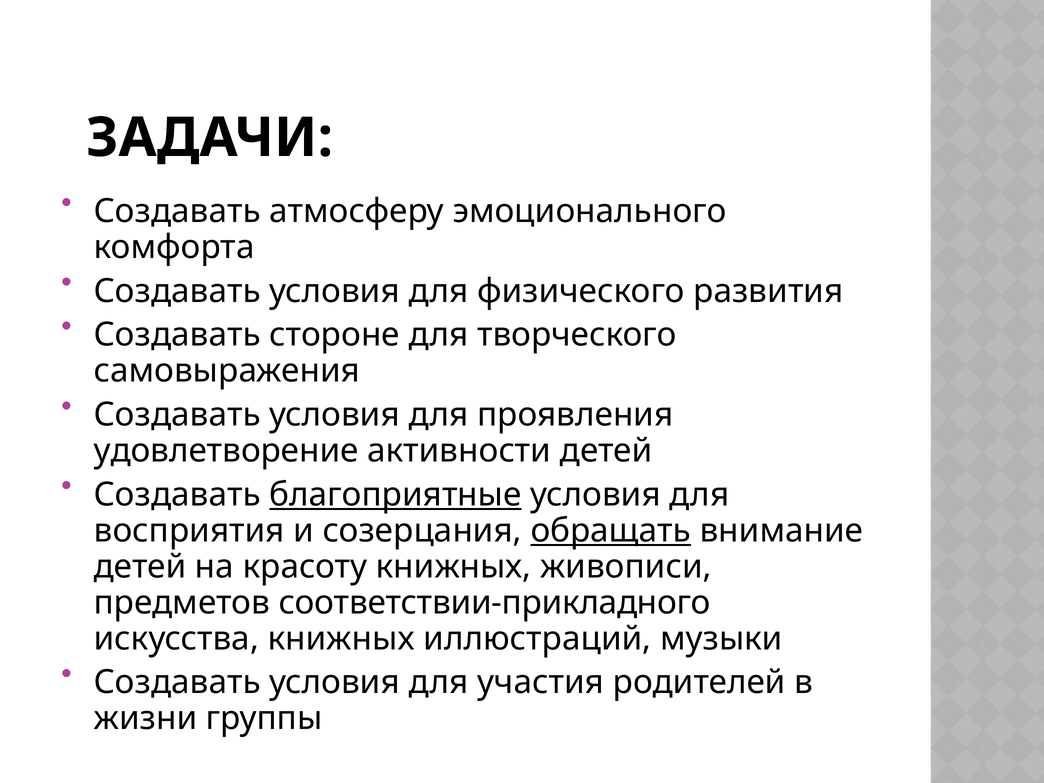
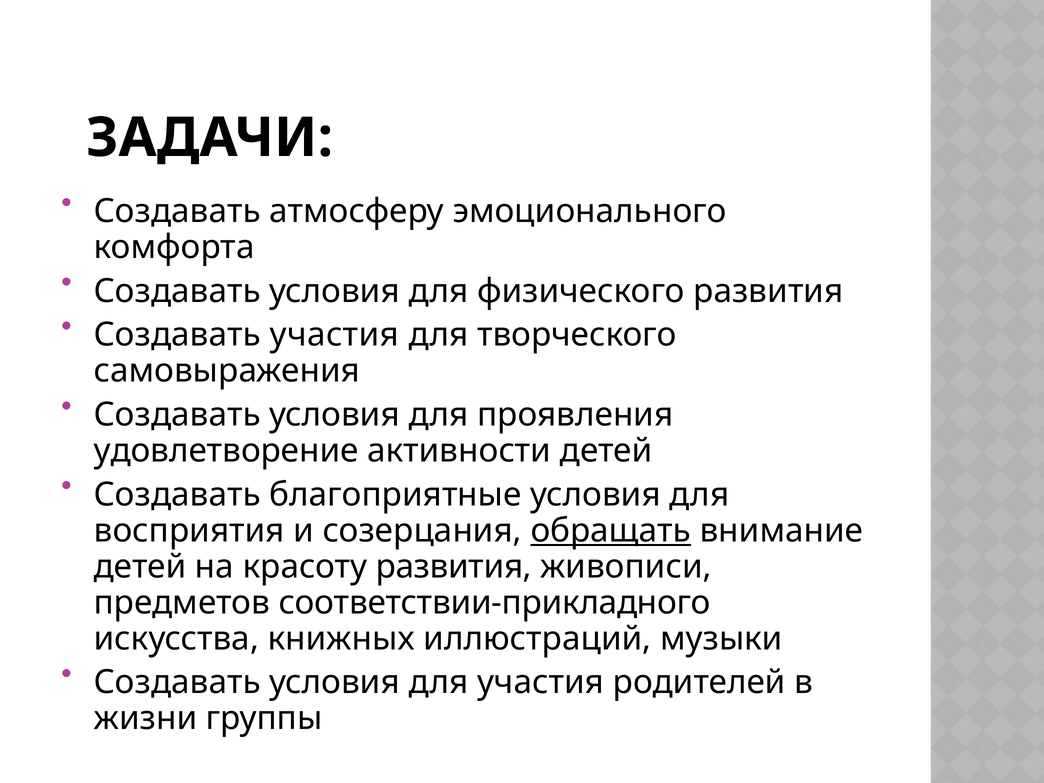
Создавать стороне: стороне -> участия (334, 335)
благоприятные underline: present -> none (395, 495)
красоту книжных: книжных -> развития (454, 567)
